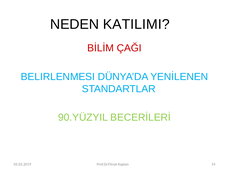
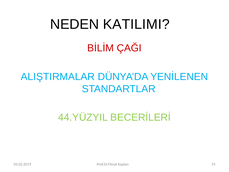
BELIRLENMESI: BELIRLENMESI -> ALIŞTIRMALAR (58, 77)
90.YÜZYIL: 90.YÜZYIL -> 44.YÜZYIL (83, 117)
